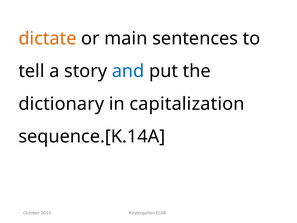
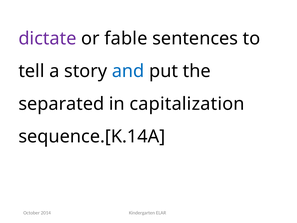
dictate colour: orange -> purple (47, 38)
main: main -> fable (126, 38)
dictionary: dictionary -> separated (61, 104)
